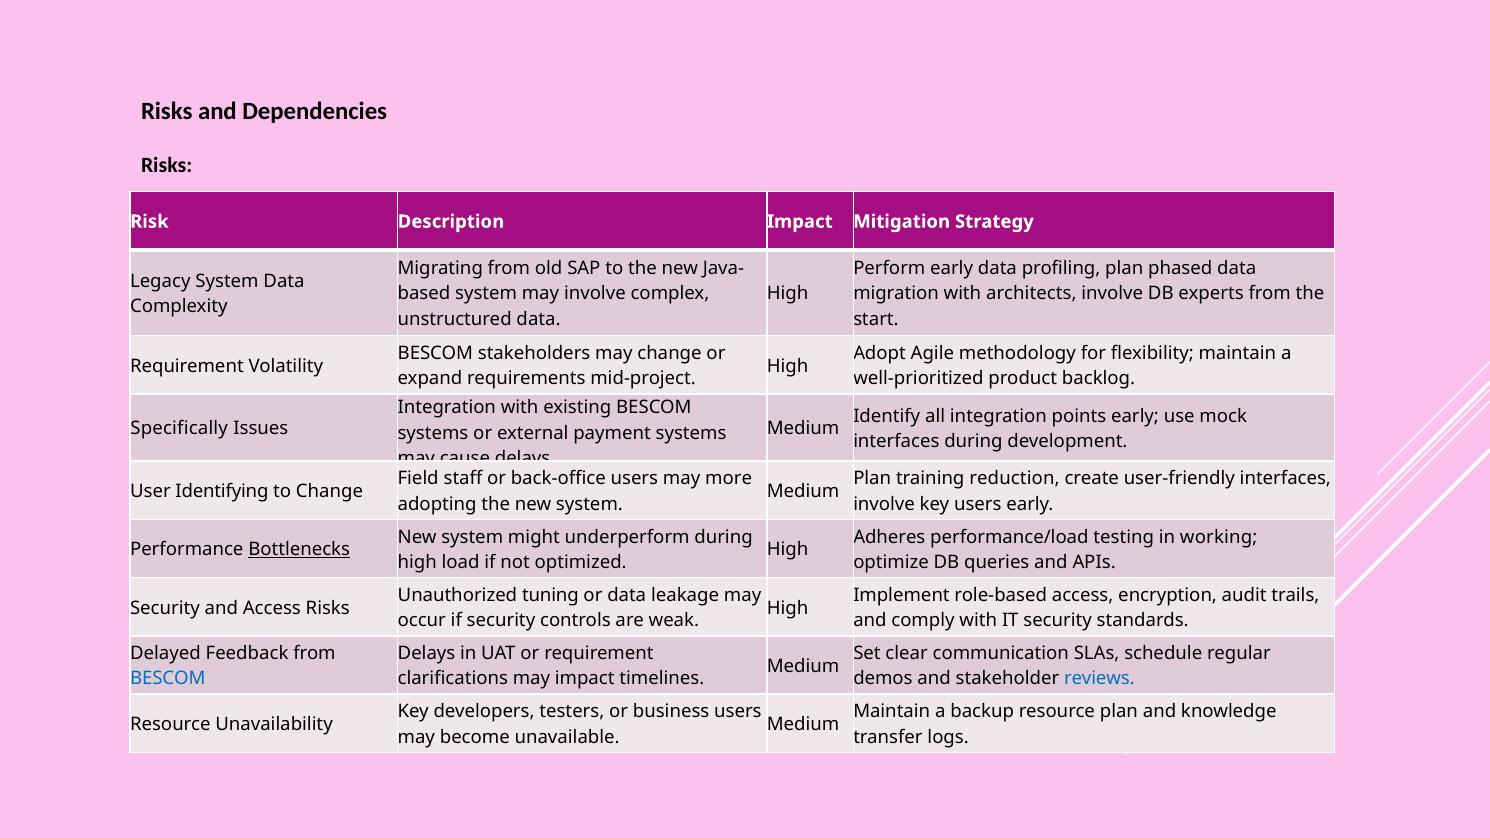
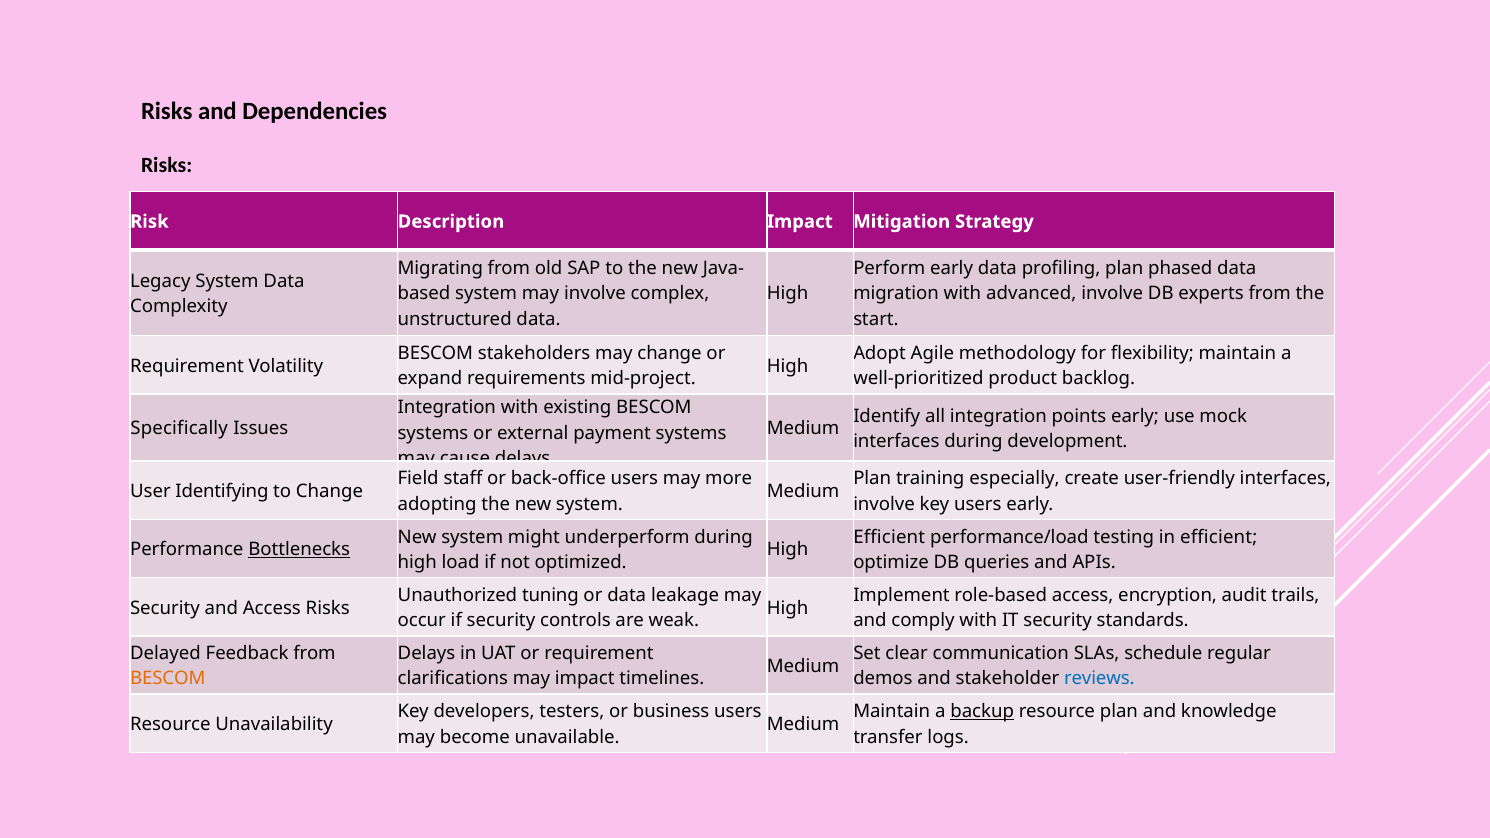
architects: architects -> advanced (1031, 294)
reduction: reduction -> especially (1015, 479)
Adheres: Adheres -> Efficient (889, 537)
in working: working -> efficient (1219, 537)
BESCOM colour: blue -> orange (168, 679)
backup underline: none -> present (982, 712)
